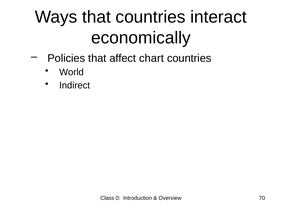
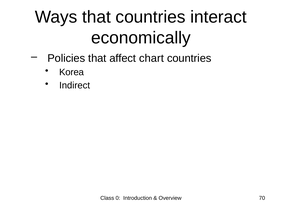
World: World -> Korea (72, 72)
